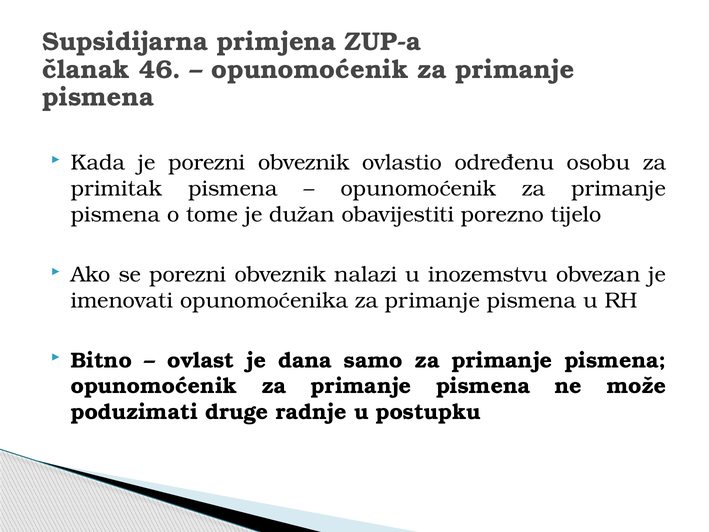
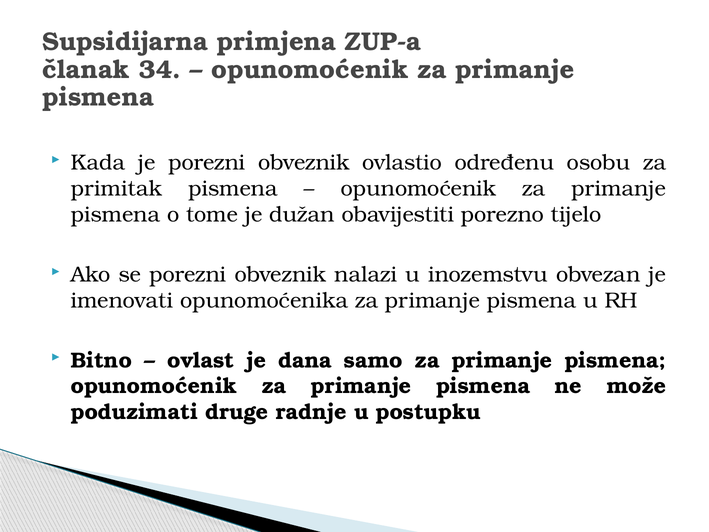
46: 46 -> 34 (160, 70)
